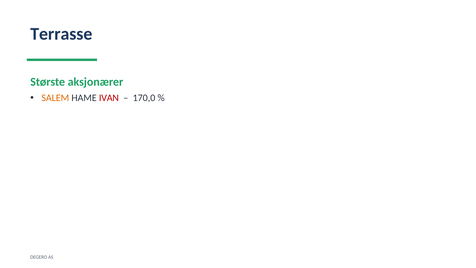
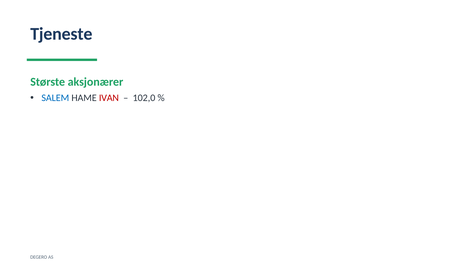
Terrasse: Terrasse -> Tjeneste (61, 34)
SALEM colour: orange -> blue (55, 98)
170,0: 170,0 -> 102,0 (144, 98)
